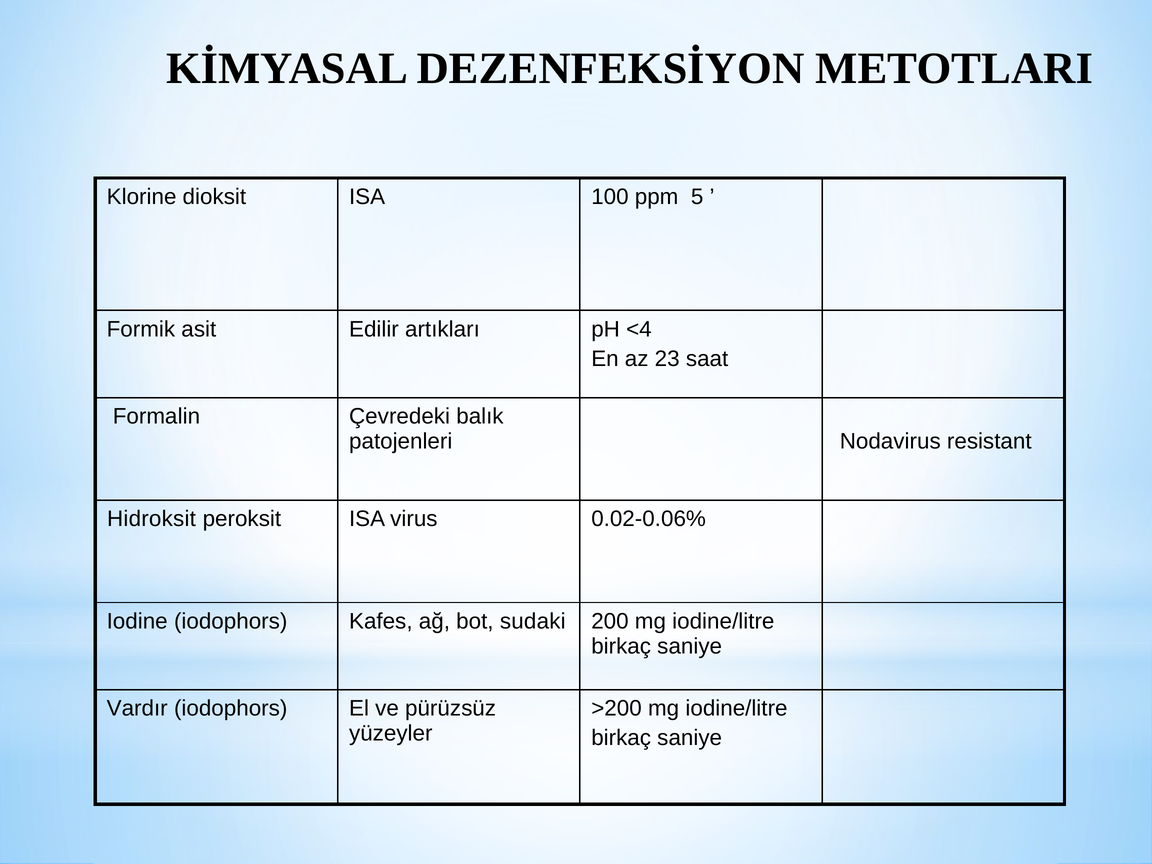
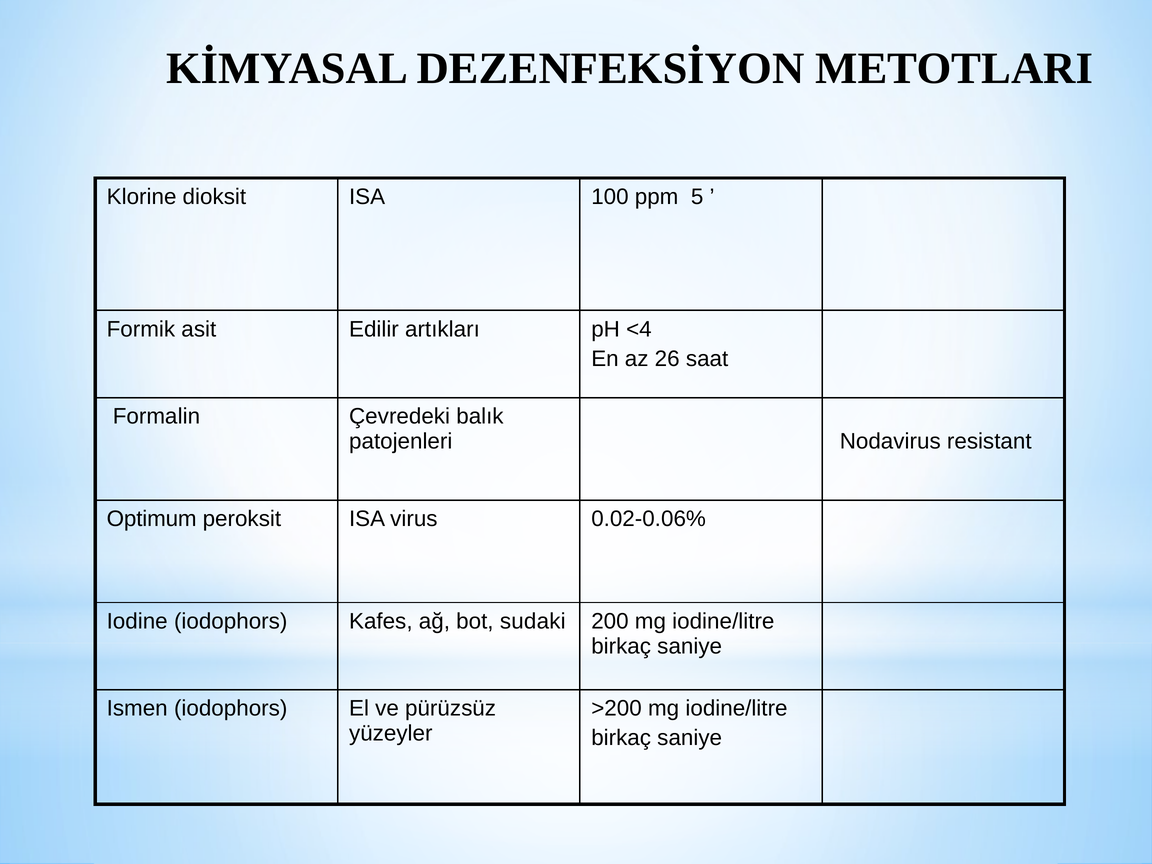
23: 23 -> 26 (667, 359)
Hidroksit: Hidroksit -> Optimum (152, 519)
Vardır: Vardır -> Ismen (137, 708)
